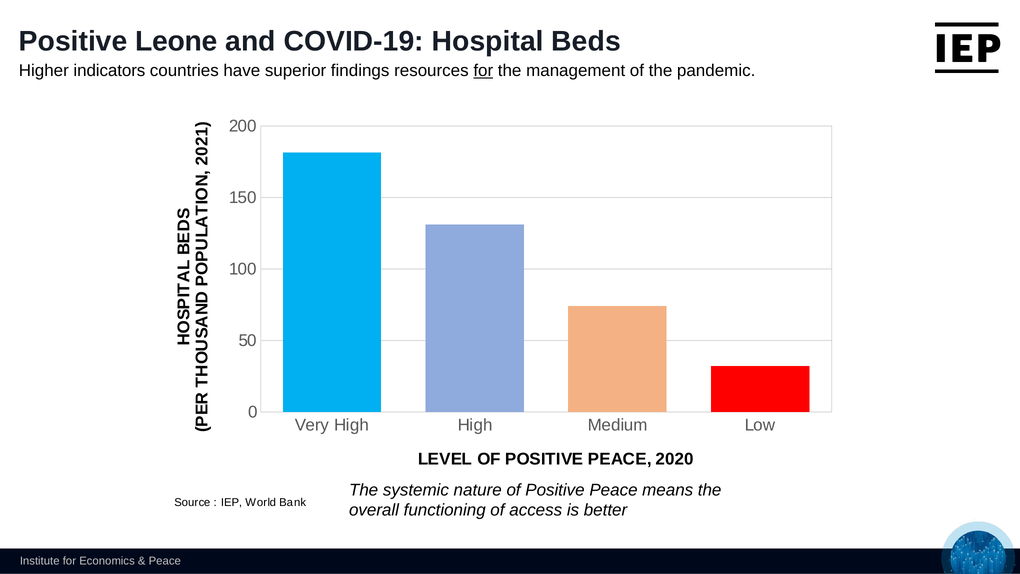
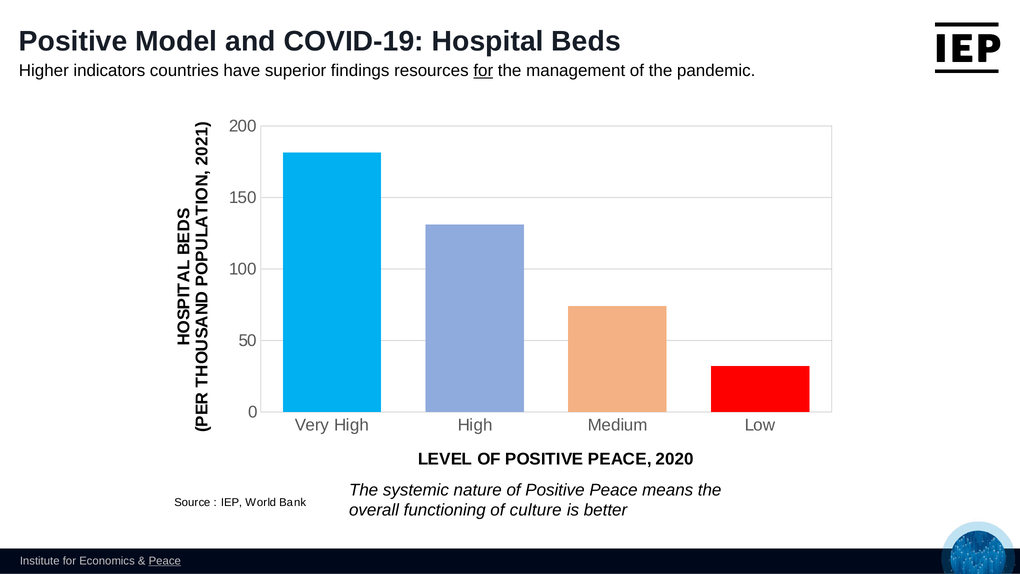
Leone: Leone -> Model (176, 41)
access: access -> culture (536, 510)
Peace underline: none -> present (165, 561)
